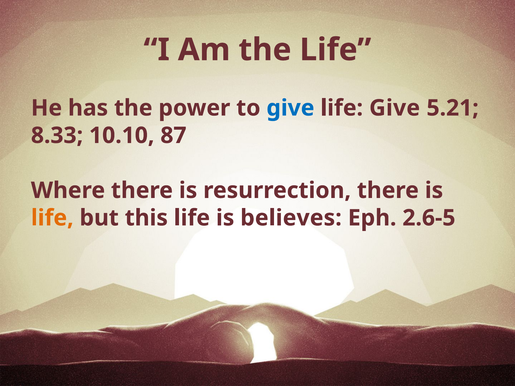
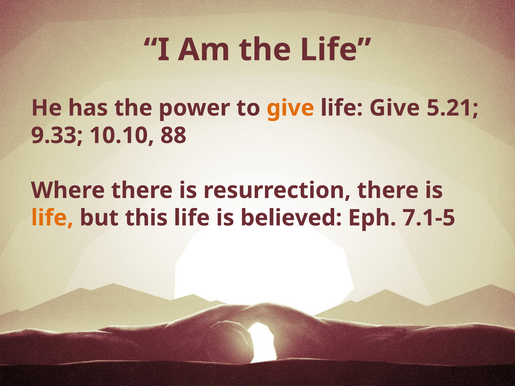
give colour: blue -> orange (290, 108)
8.33: 8.33 -> 9.33 (57, 136)
87: 87 -> 88 (173, 136)
believes: believes -> believed (291, 218)
2.6-5: 2.6-5 -> 7.1-5 (429, 218)
